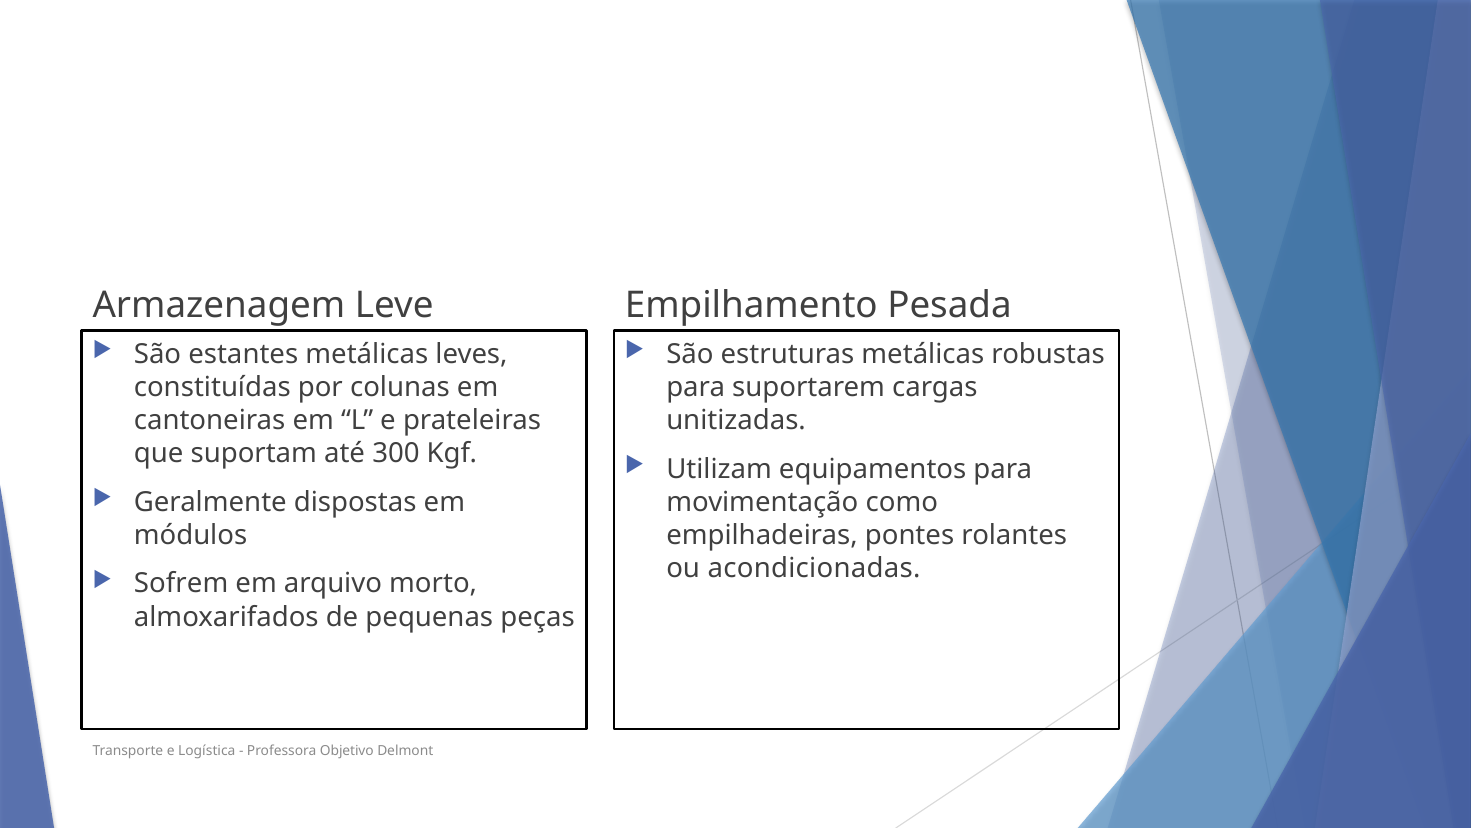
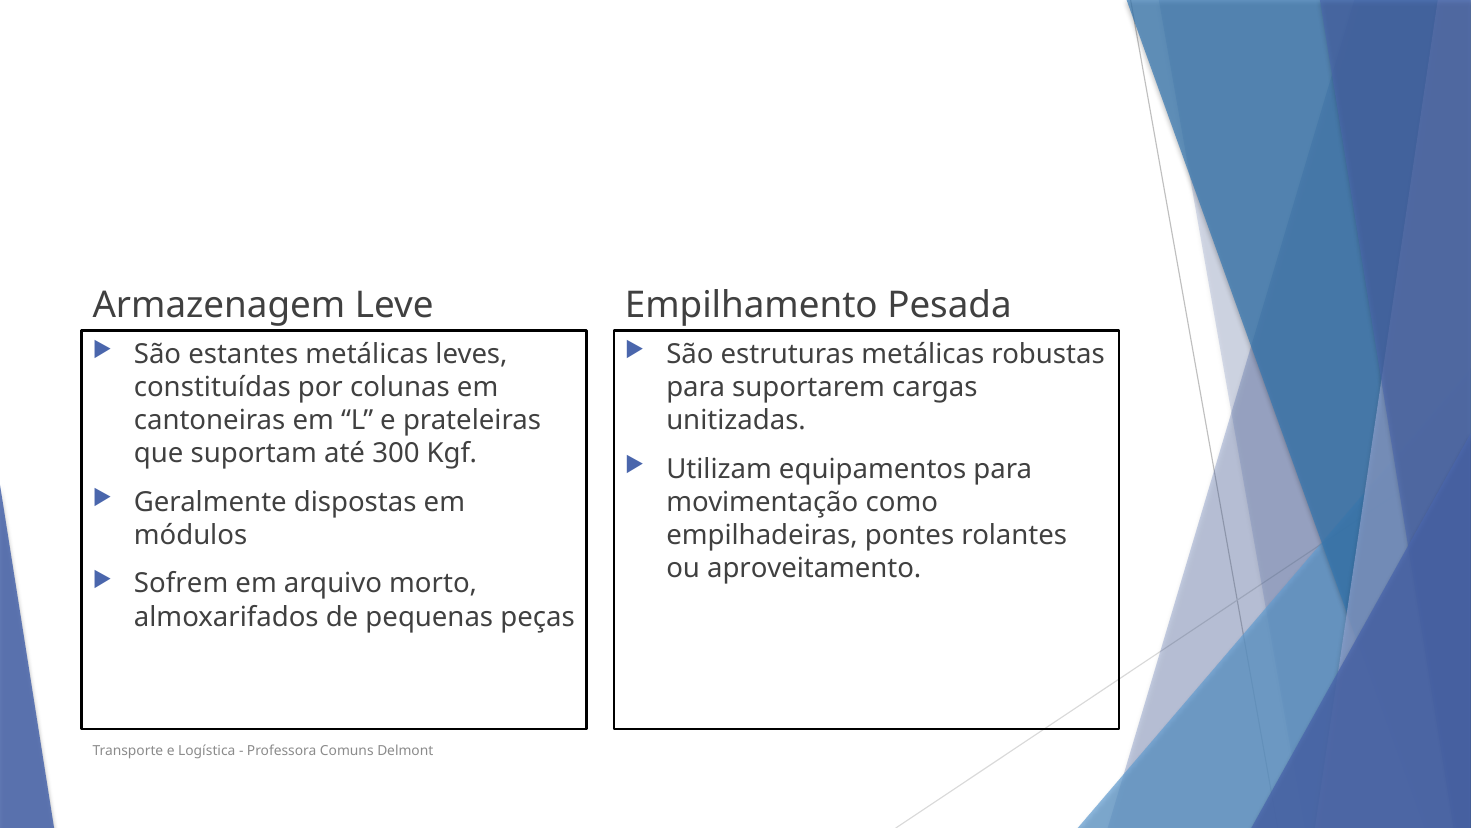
acondicionadas: acondicionadas -> aproveitamento (814, 568)
Objetivo: Objetivo -> Comuns (347, 751)
